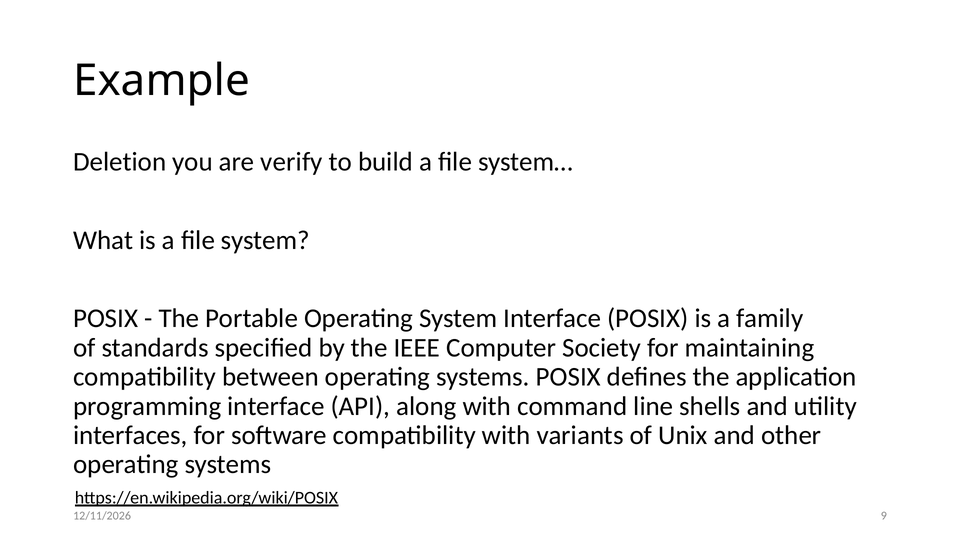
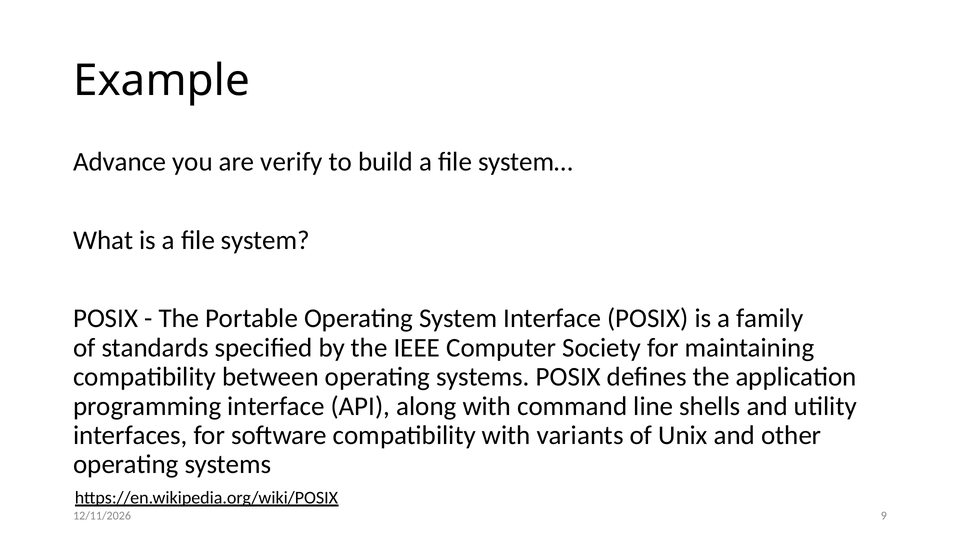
Deletion: Deletion -> Advance (120, 162)
